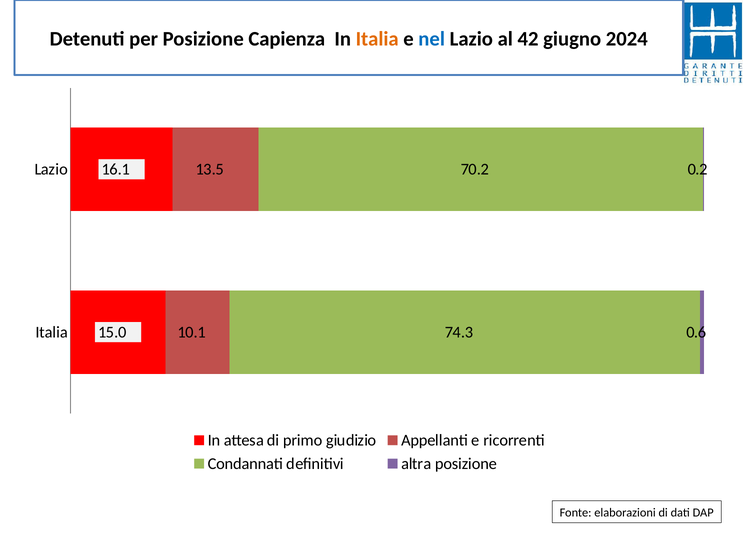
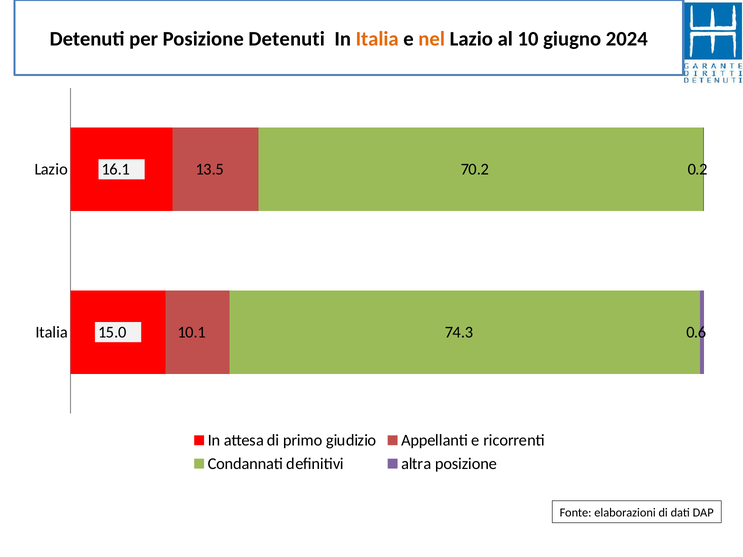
Posizione Capienza: Capienza -> Detenuti (287, 39)
nel colour: blue -> orange (432, 39)
42: 42 -> 10 (528, 39)
